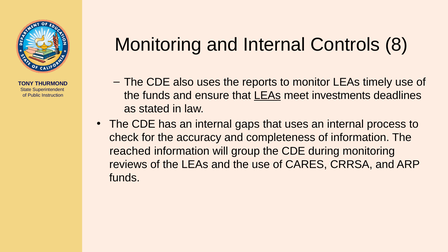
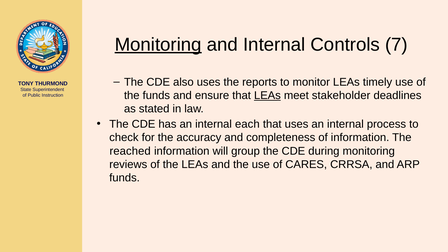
Monitoring underline: none -> present (158, 45)
8: 8 -> 7 (396, 45)
investments: investments -> stakeholder (341, 95)
gaps: gaps -> each (247, 124)
